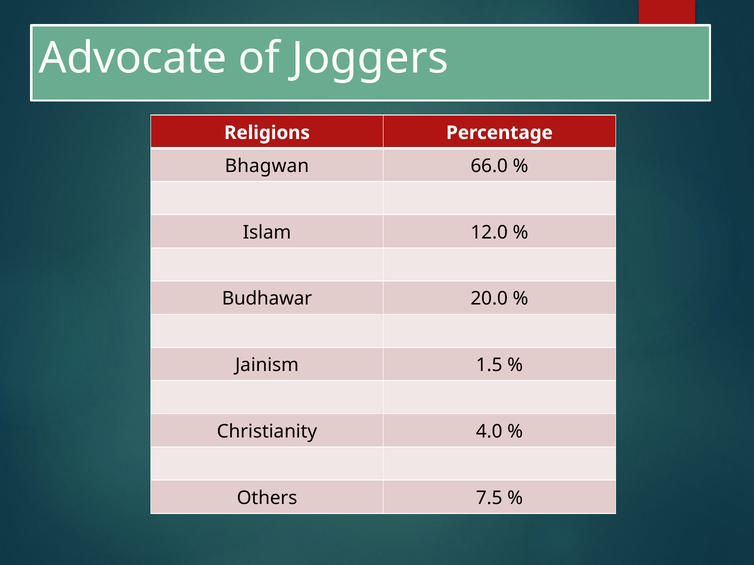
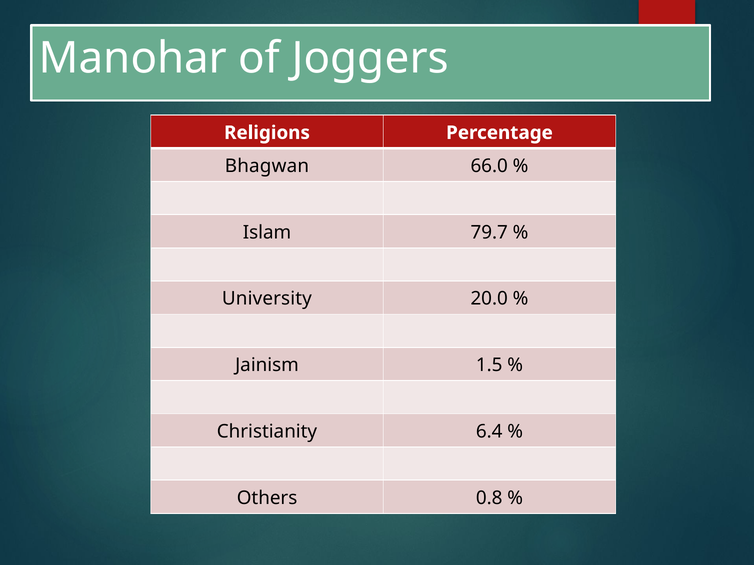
Advocate: Advocate -> Manohar (133, 58)
12.0: 12.0 -> 79.7 (489, 233)
Budhawar: Budhawar -> University (267, 299)
4.0: 4.0 -> 6.4 (489, 432)
7.5: 7.5 -> 0.8 (489, 498)
